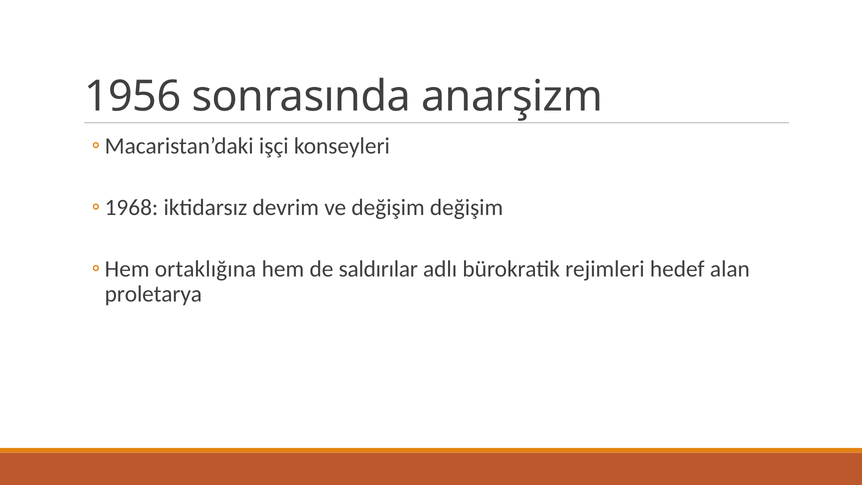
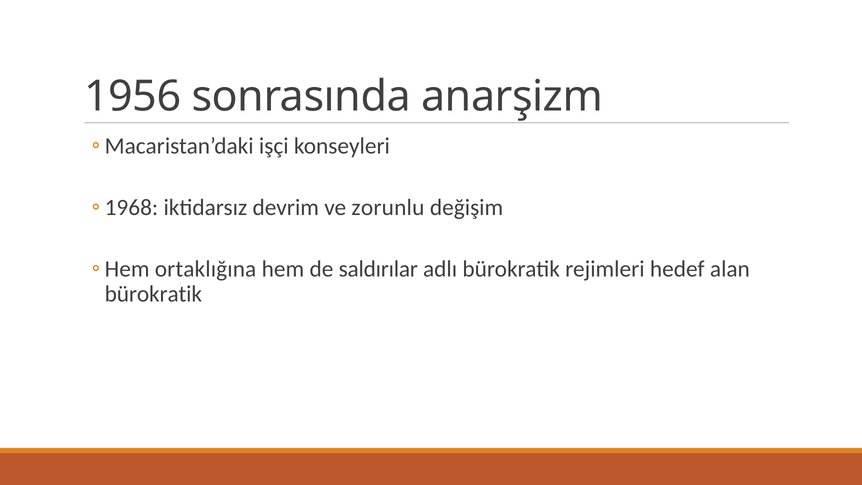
ve değişim: değişim -> zorunlu (388, 208)
proletarya: proletarya -> bürokratik (153, 294)
